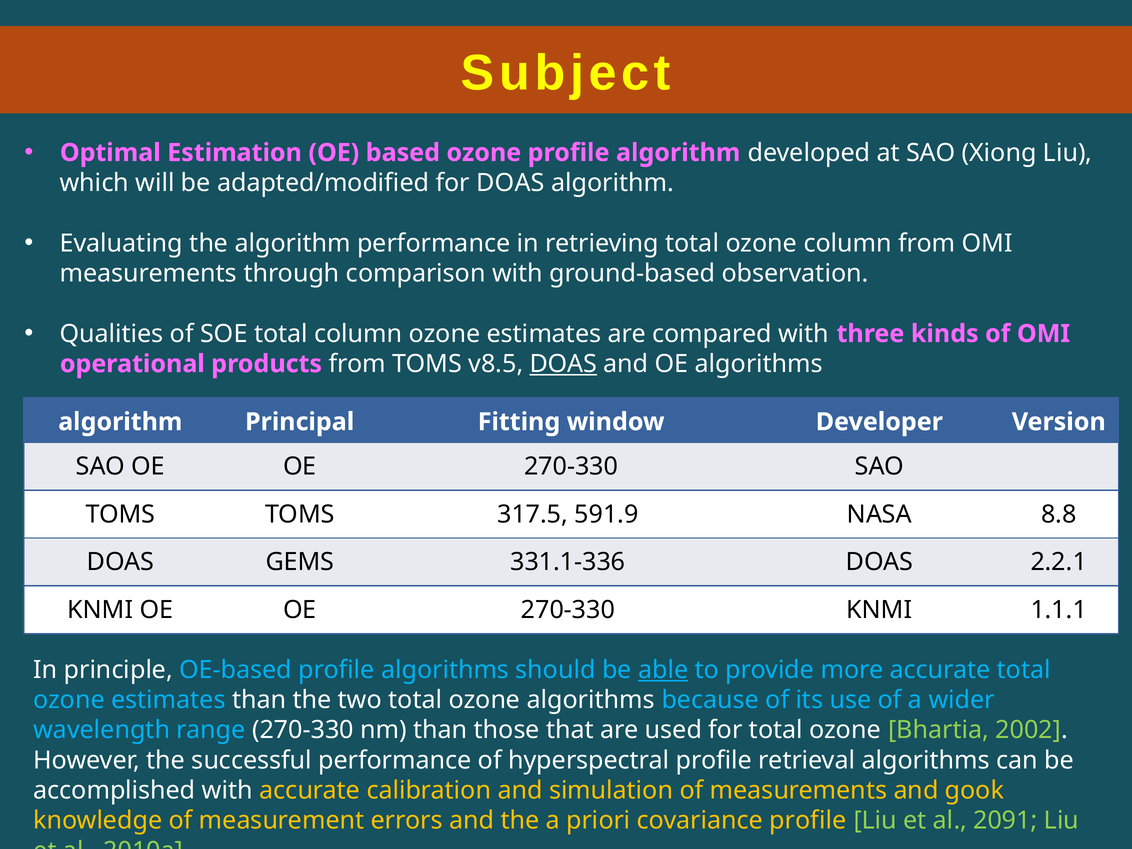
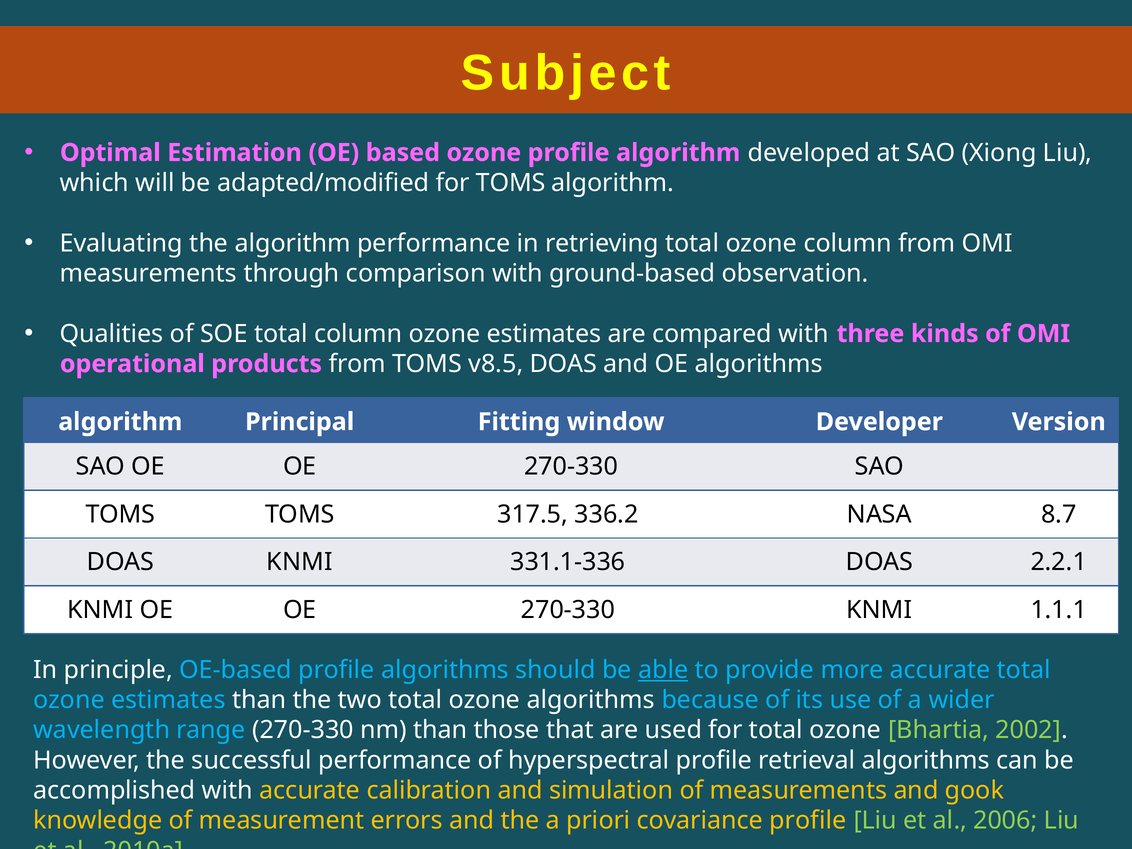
for DOAS: DOAS -> TOMS (511, 183)
DOAS underline: present -> none (563, 364)
591.9: 591.9 -> 336.2 (606, 514)
8.8: 8.8 -> 8.7 (1059, 514)
DOAS GEMS: GEMS -> KNMI (300, 562)
2091: 2091 -> 2006 (1005, 821)
